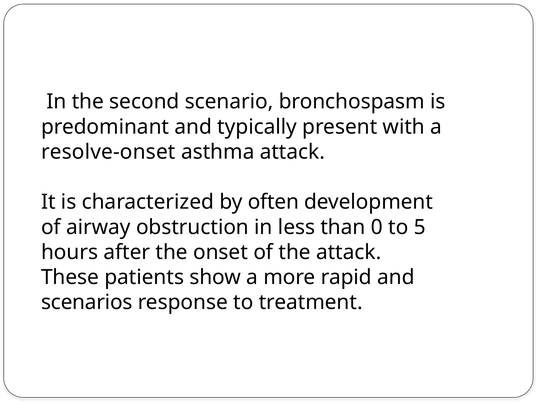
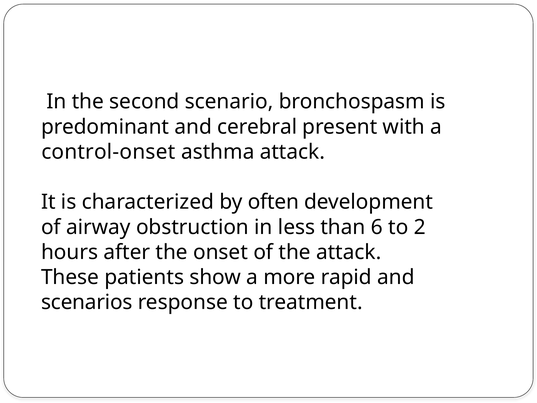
typically: typically -> cerebral (257, 127)
resolve-onset: resolve-onset -> control-onset (108, 152)
0: 0 -> 6 (377, 227)
5: 5 -> 2 (420, 227)
